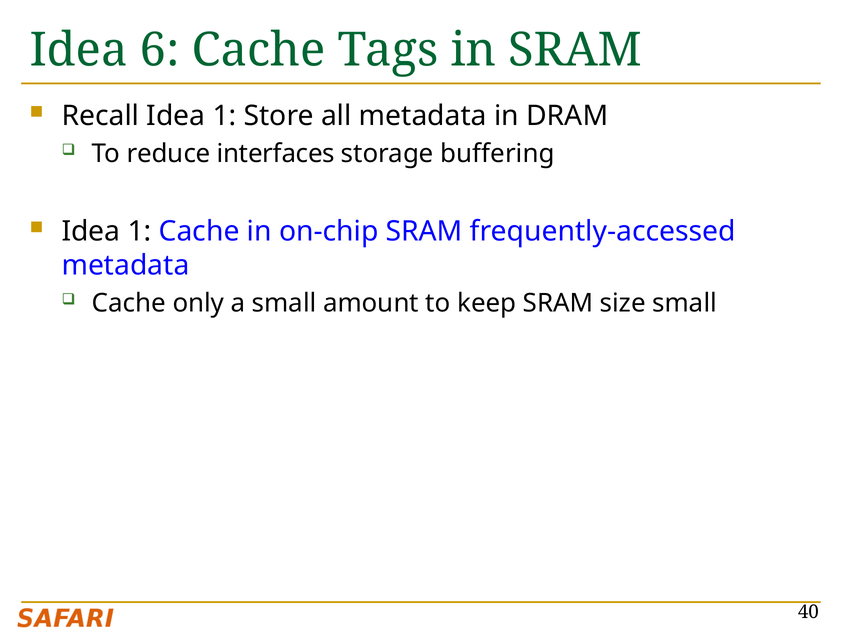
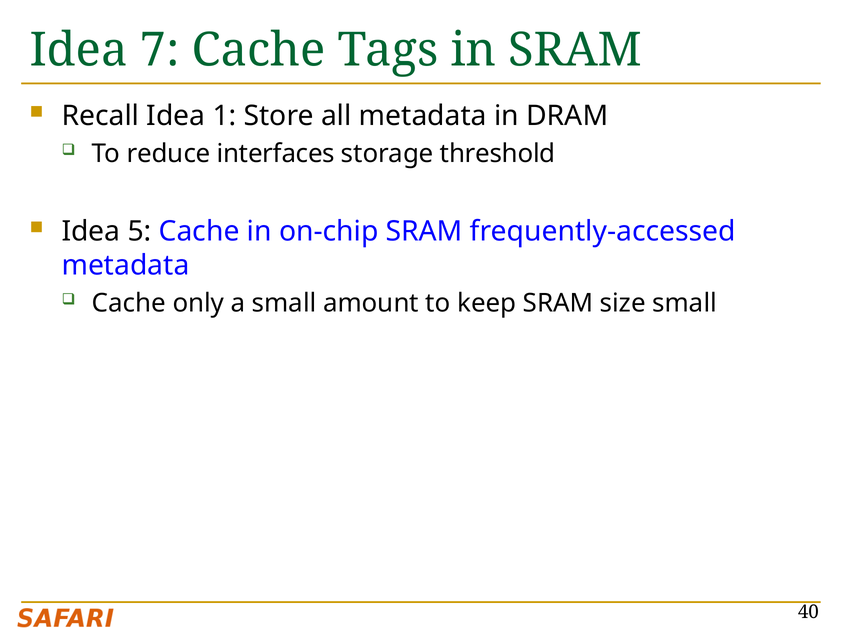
6: 6 -> 7 (160, 50)
buffering: buffering -> threshold (498, 153)
1: 1 -> 5 (140, 231)
